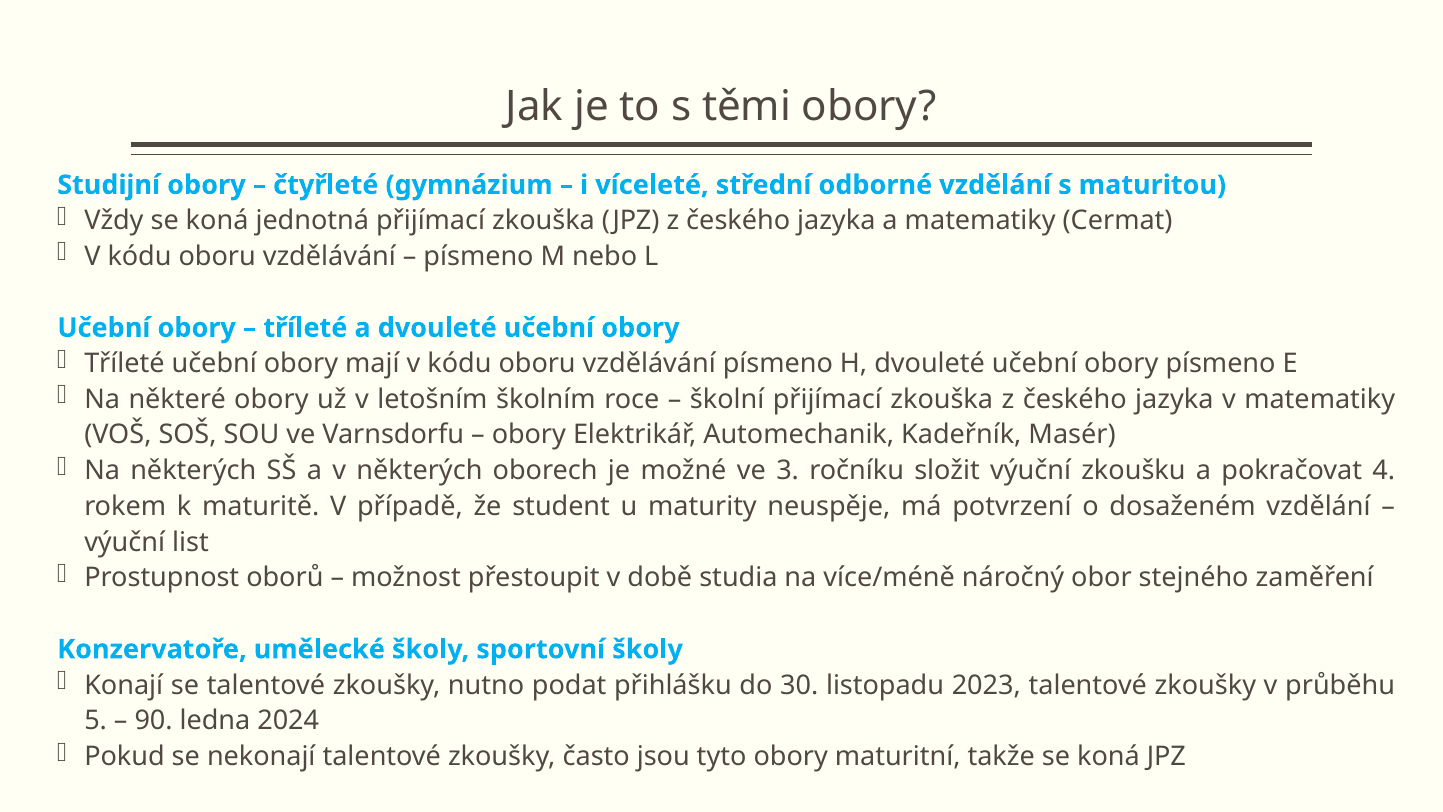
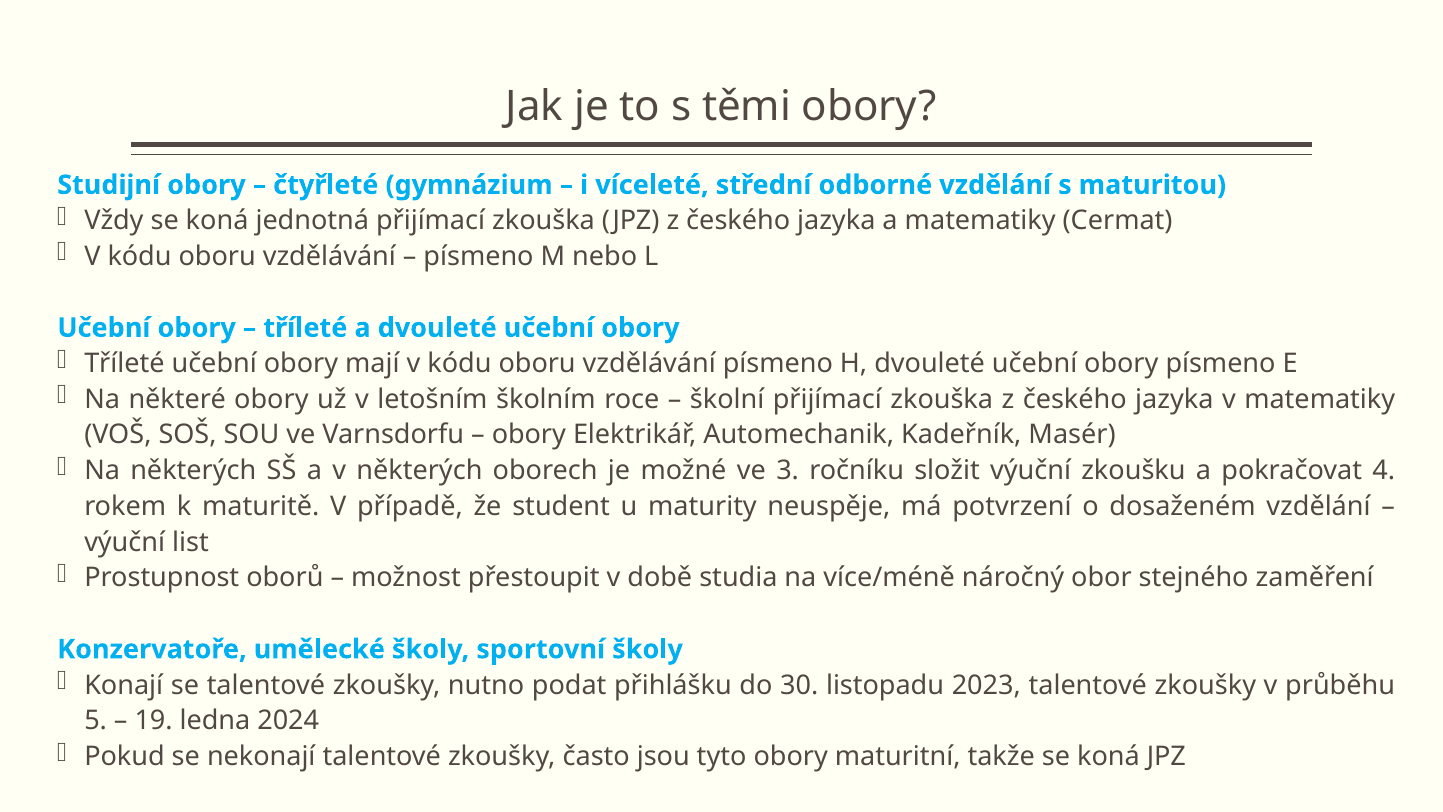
90: 90 -> 19 (154, 721)
